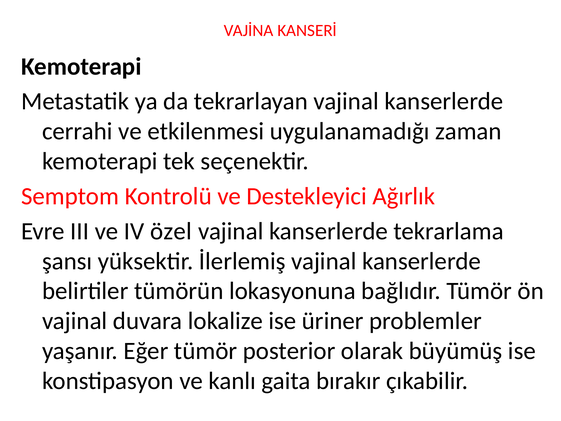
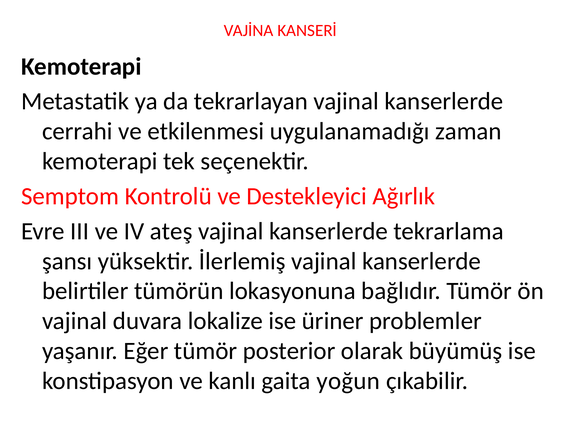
özel: özel -> ateş (171, 231)
bırakır: bırakır -> yoğun (348, 381)
